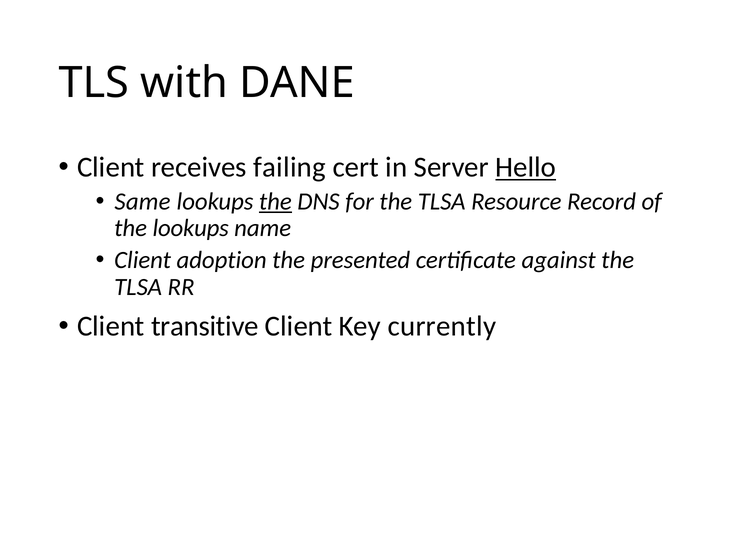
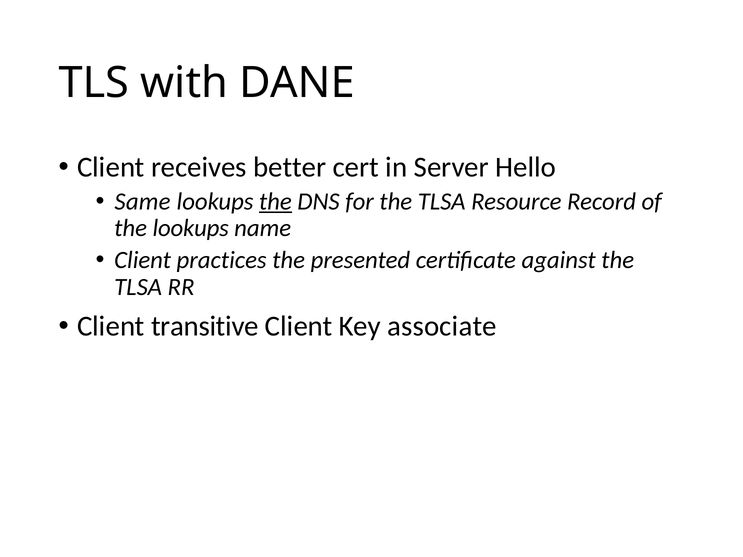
failing: failing -> better (290, 167)
Hello underline: present -> none (526, 167)
adoption: adoption -> practices (222, 260)
currently: currently -> associate (442, 326)
